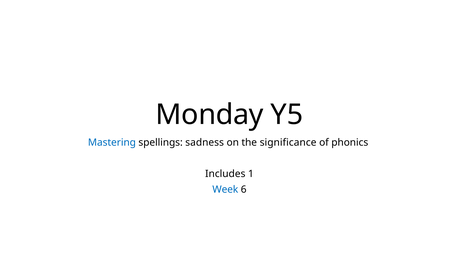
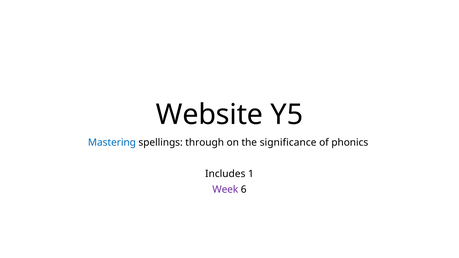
Monday: Monday -> Website (210, 115)
sadness: sadness -> through (205, 143)
Week colour: blue -> purple (225, 190)
